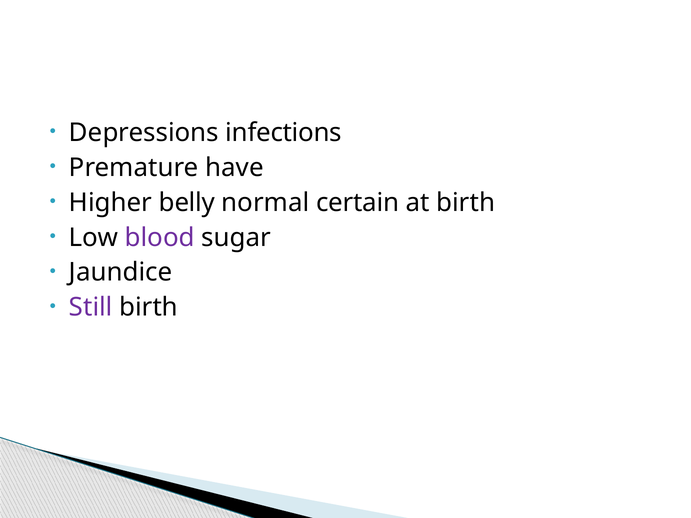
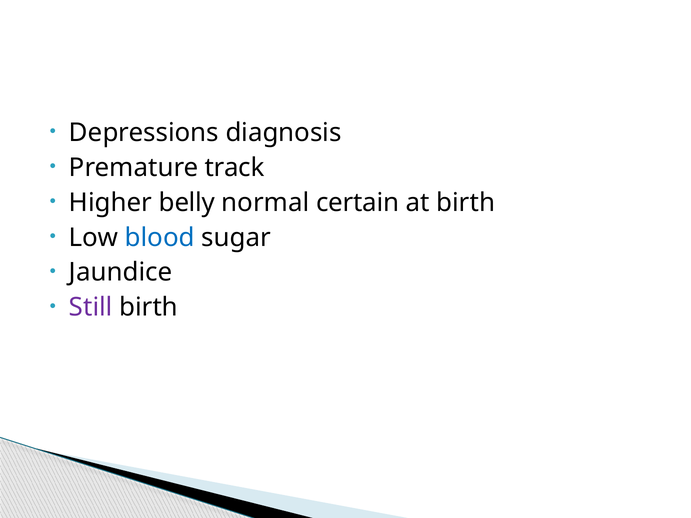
infections: infections -> diagnosis (284, 133)
have: have -> track (235, 168)
blood colour: purple -> blue (160, 238)
